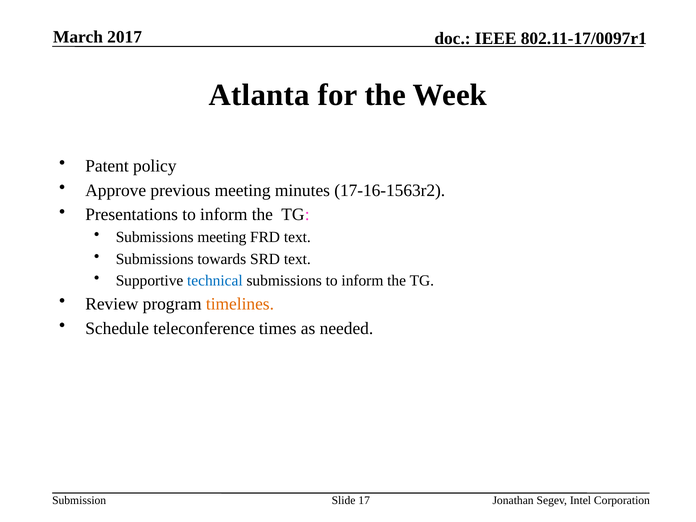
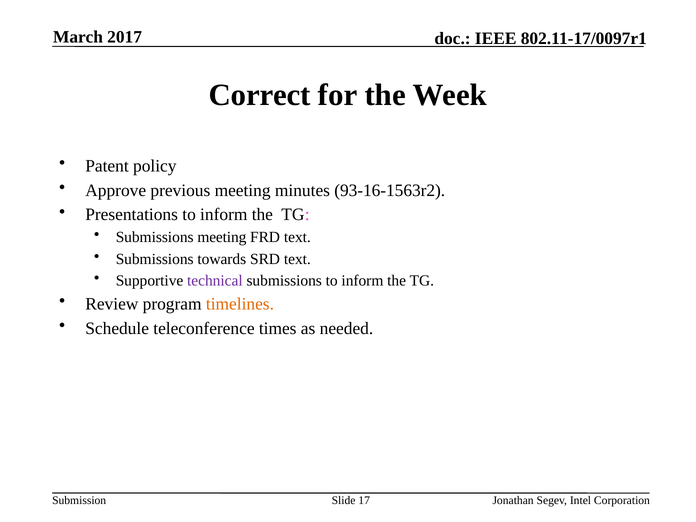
Atlanta: Atlanta -> Correct (260, 95)
17-16-1563r2: 17-16-1563r2 -> 93-16-1563r2 (390, 190)
technical colour: blue -> purple (215, 281)
